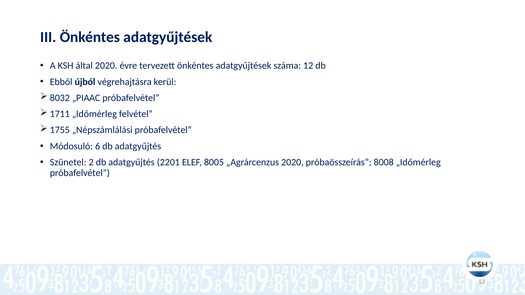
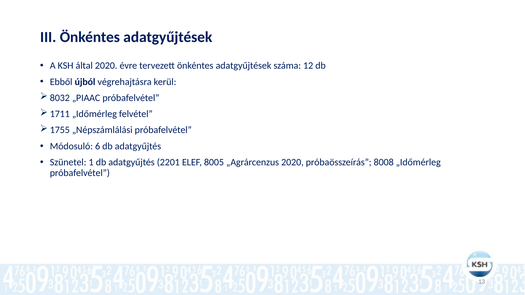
2: 2 -> 1 (91, 162)
